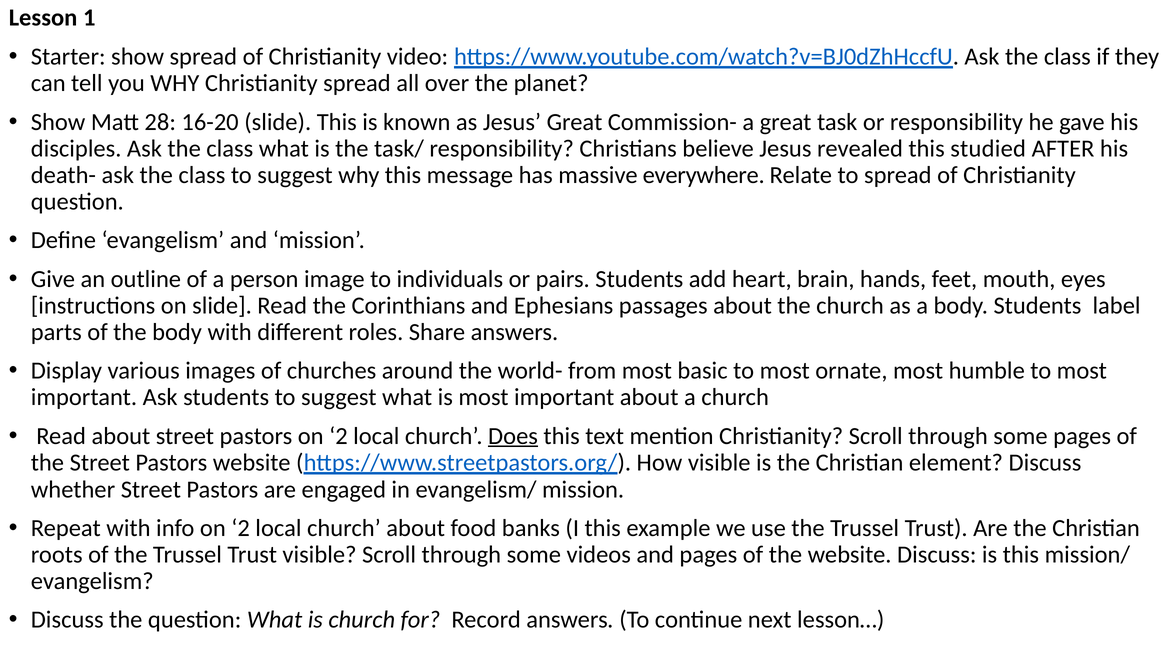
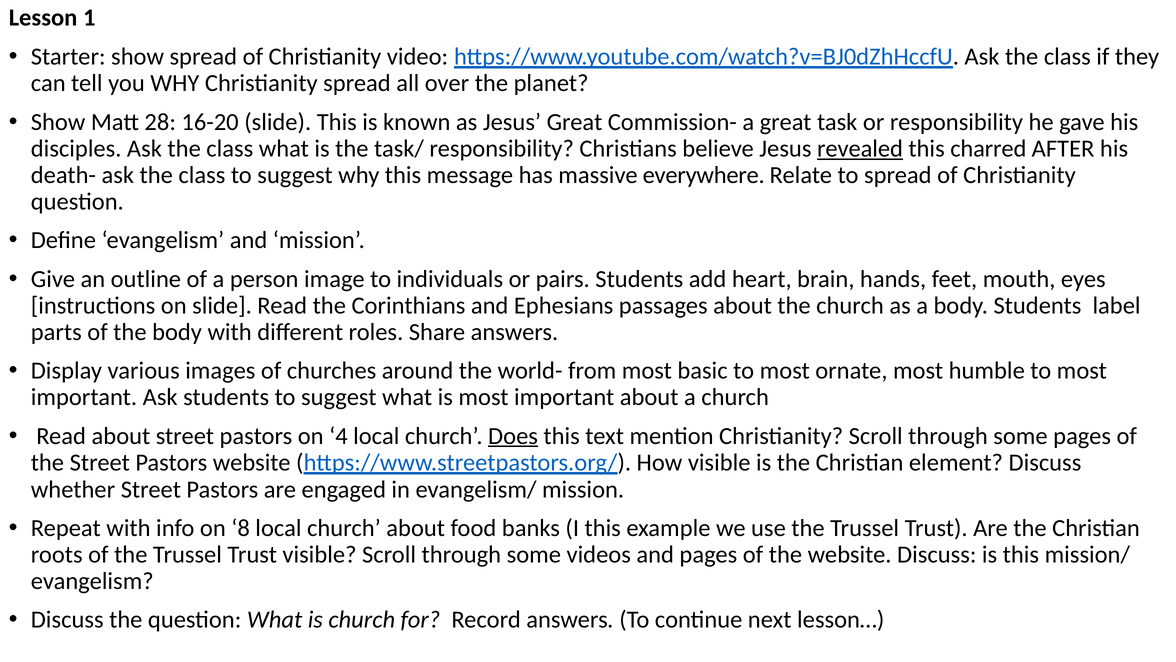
revealed underline: none -> present (860, 148)
studied: studied -> charred (988, 148)
pastors on 2: 2 -> 4 (338, 436)
info on 2: 2 -> 8 (241, 528)
